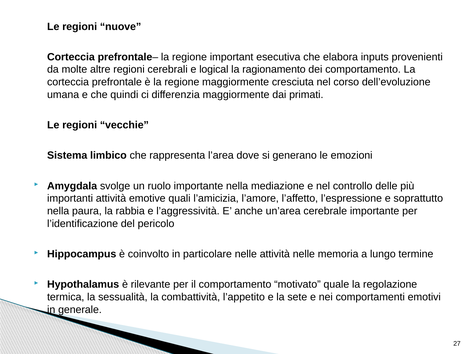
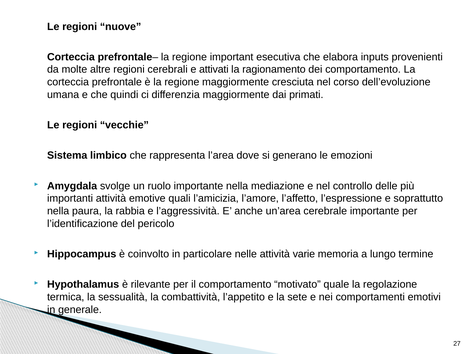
logical: logical -> attivati (214, 70)
attività nelle: nelle -> varie (304, 254)
